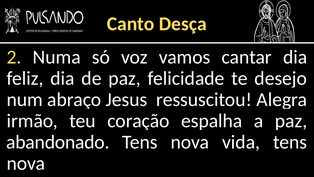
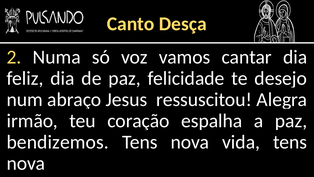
abandonado: abandonado -> bendizemos (58, 142)
